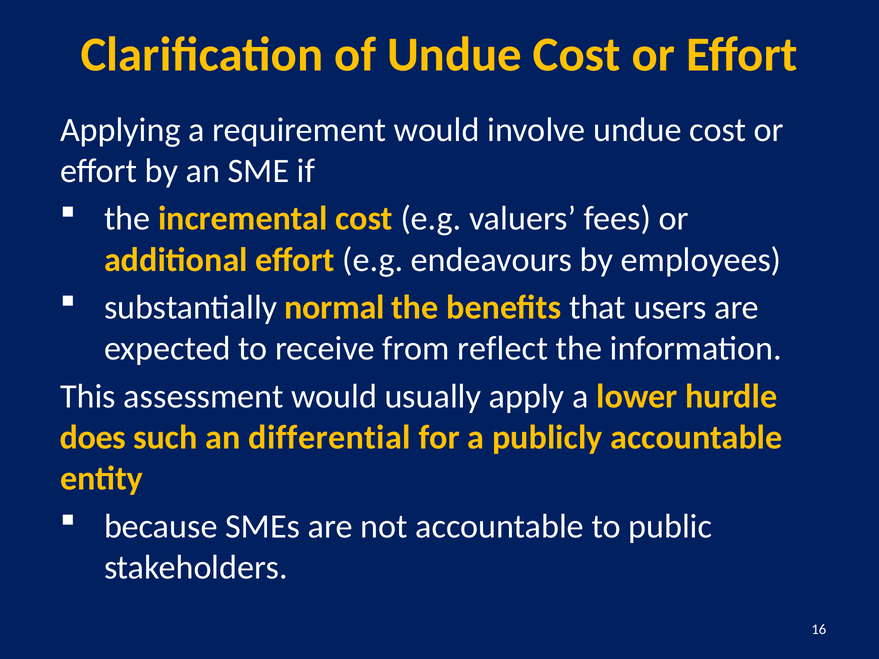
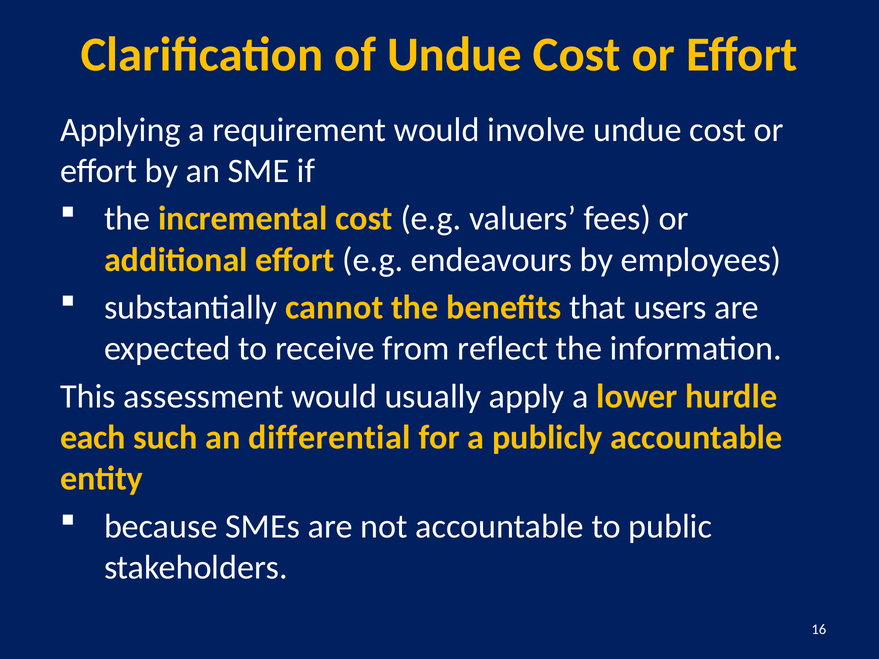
normal: normal -> cannot (334, 308)
does: does -> each (93, 438)
